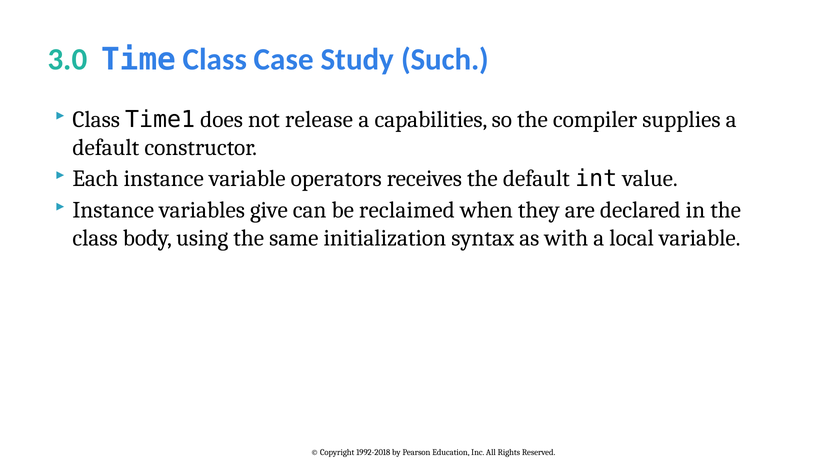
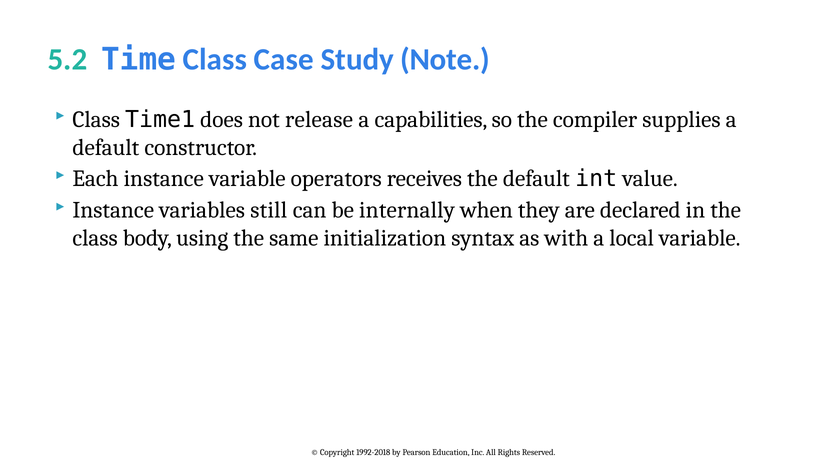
3.0: 3.0 -> 5.2 (67, 60)
Such: Such -> Note (445, 60)
give: give -> still (269, 210)
reclaimed: reclaimed -> internally (407, 210)
